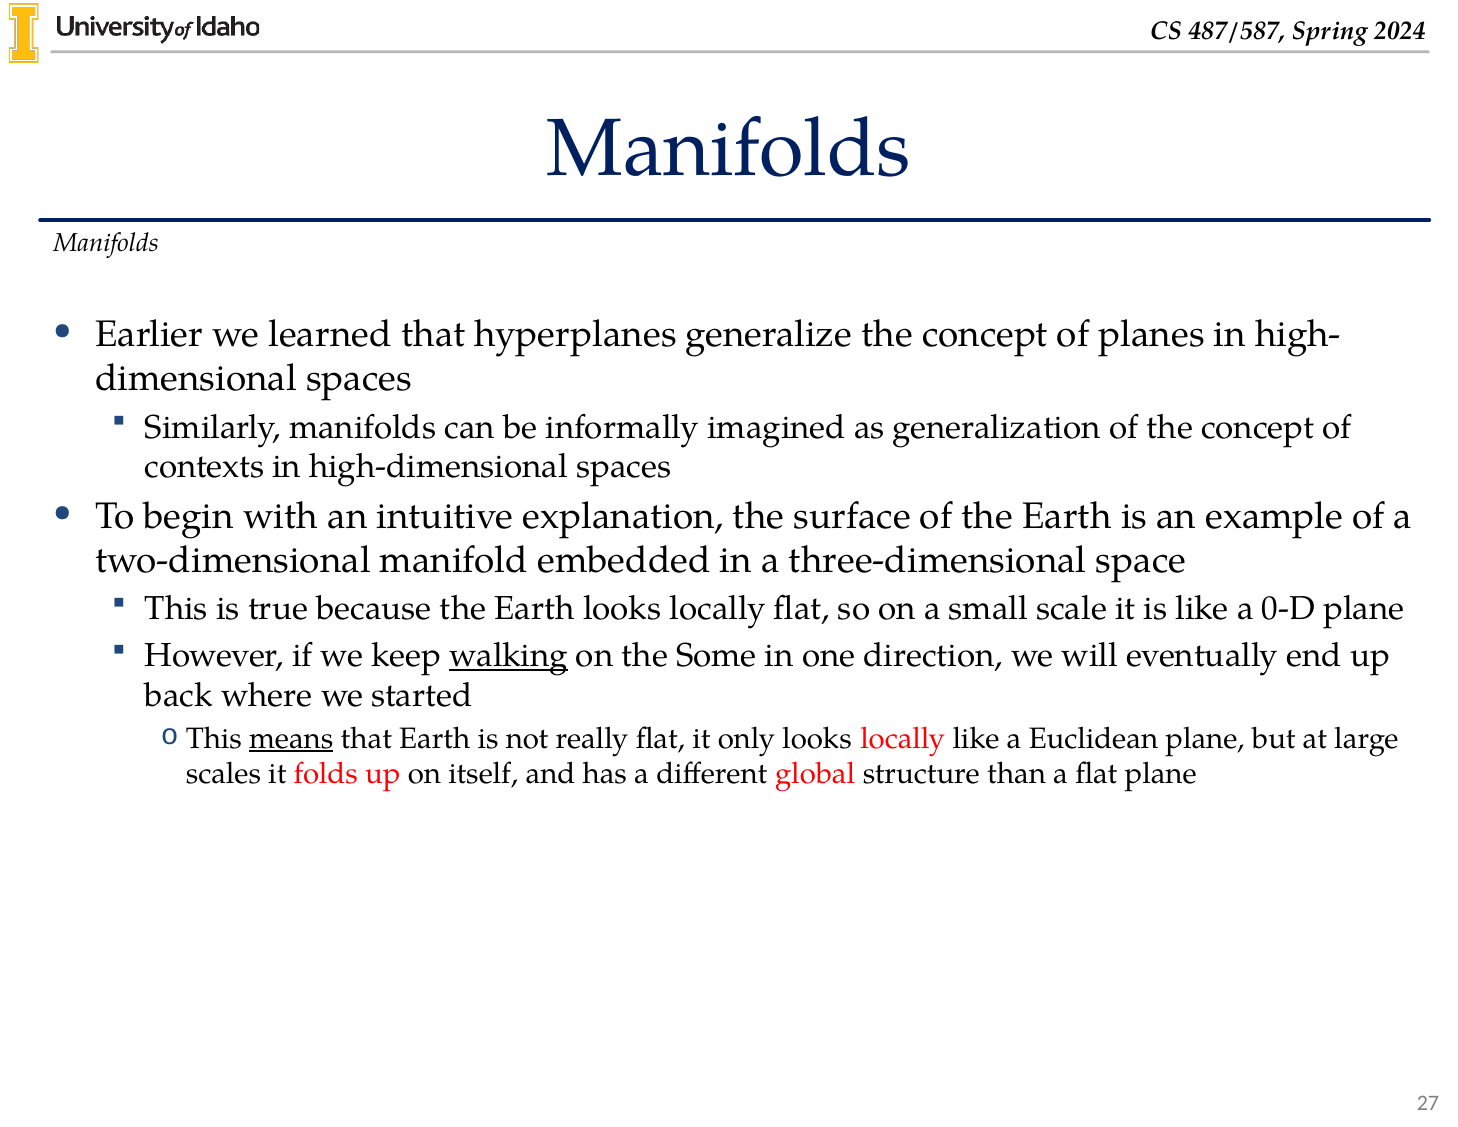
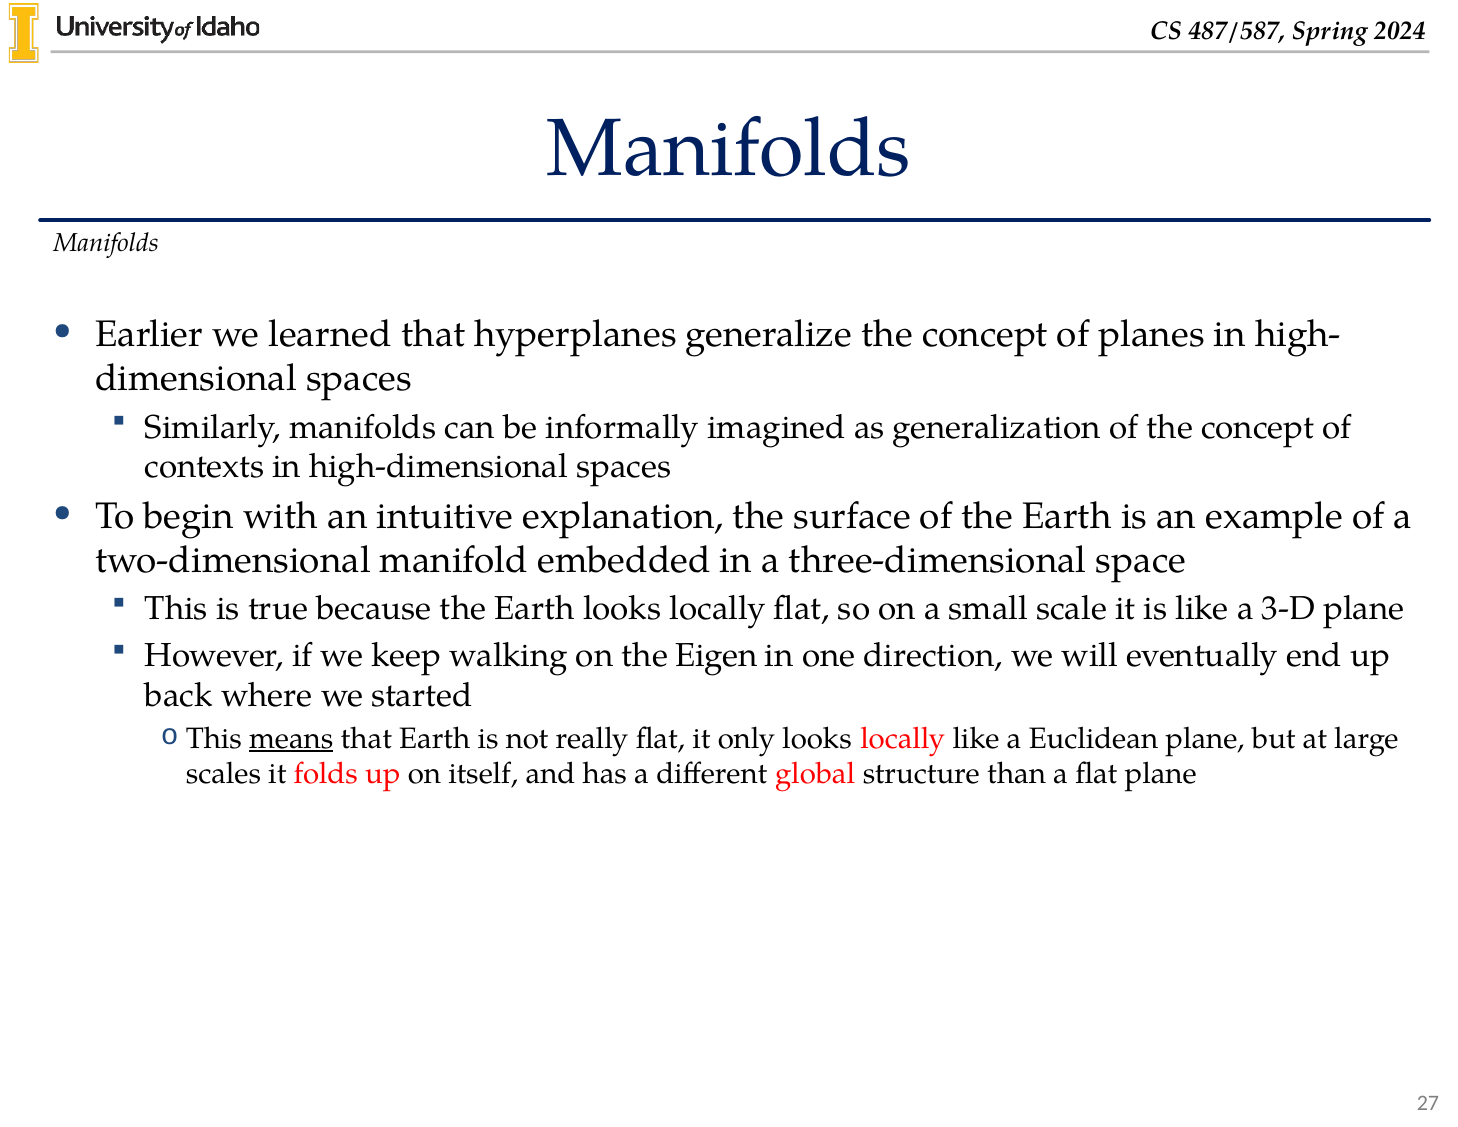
0-D: 0-D -> 3-D (1288, 609)
walking underline: present -> none (509, 655)
Some: Some -> Eigen (717, 655)
